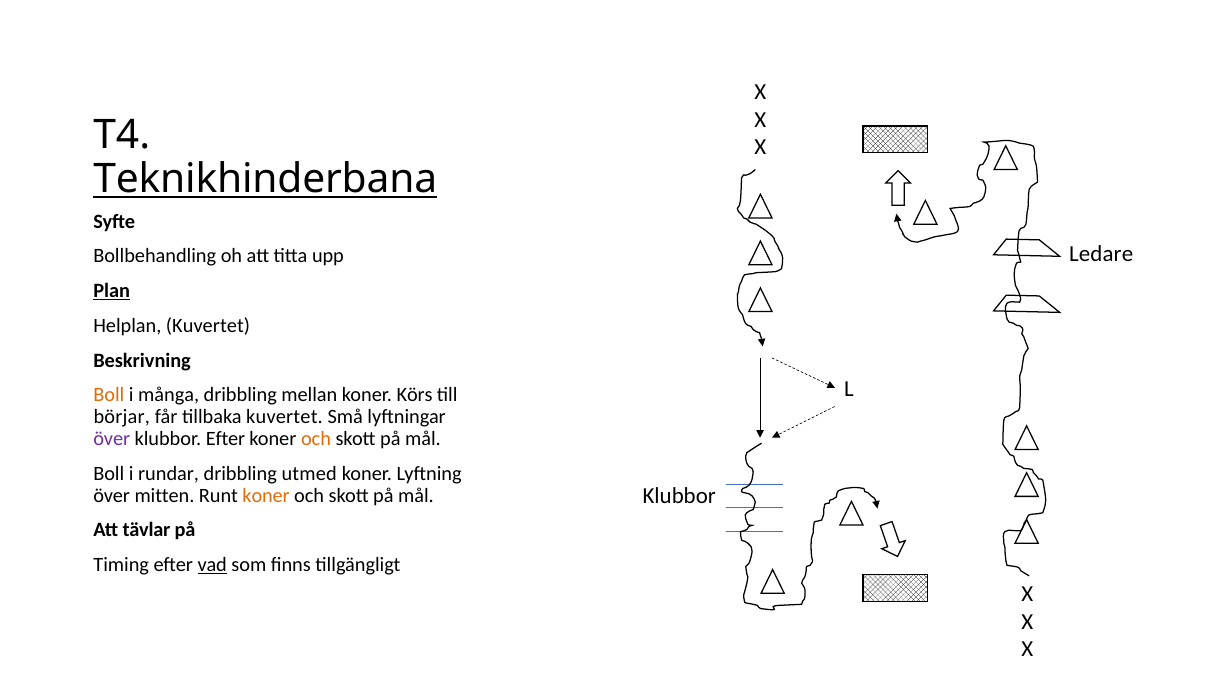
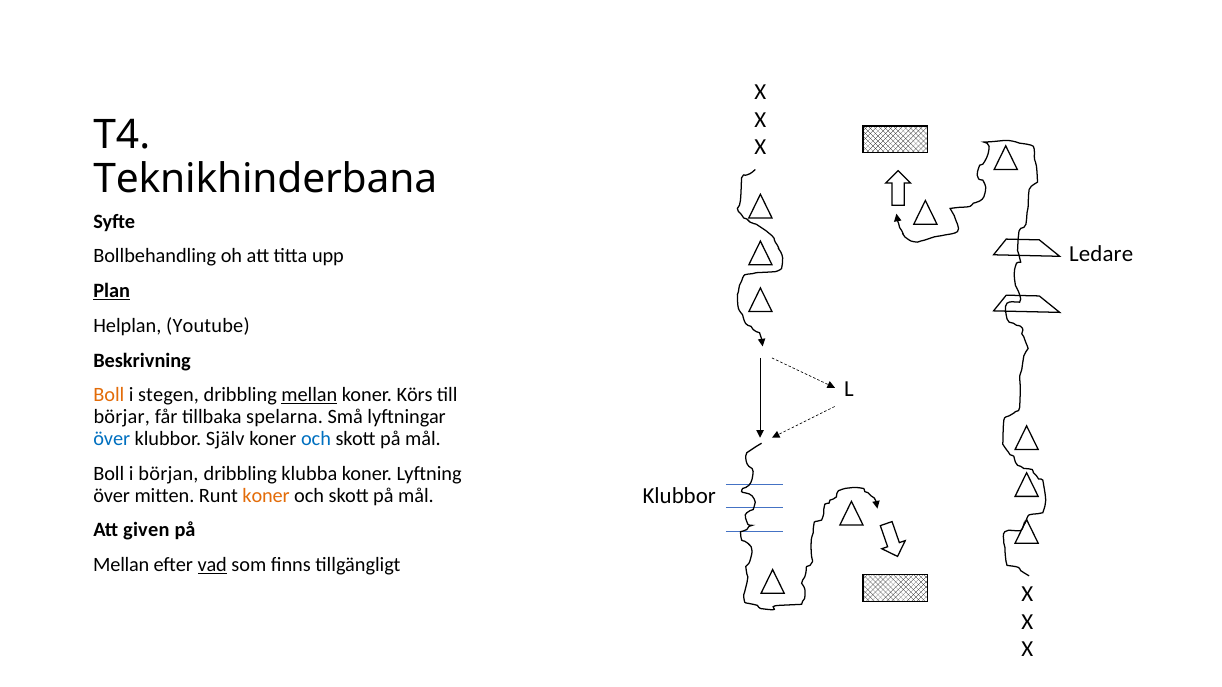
Teknikhinderbana underline: present -> none (265, 179)
Helplan Kuvertet: Kuvertet -> Youtube (208, 326)
många: många -> stegen (169, 395)
mellan underline: none -> present (309, 395)
tillbaka kuvertet: kuvertet -> spelarna (285, 417)
över colour: purple -> blue (112, 439)
klubbor Efter: Efter -> Själv (225, 439)
och colour: orange -> blue (316, 439)
rundar: rundar -> början (169, 474)
utmed: utmed -> klubba (309, 474)
tävlar: tävlar -> given (146, 531)
Timing: Timing -> Mellan (121, 565)
